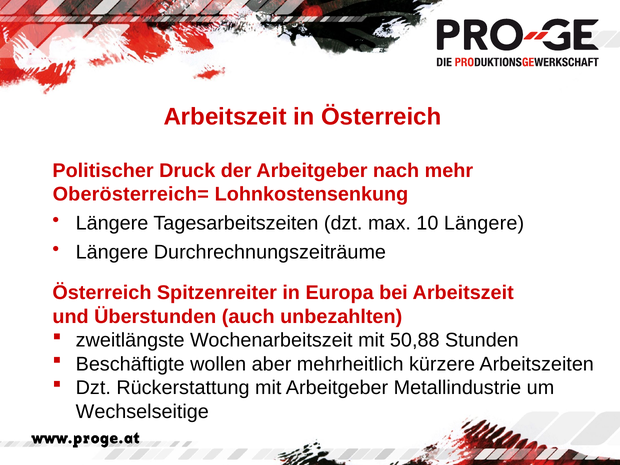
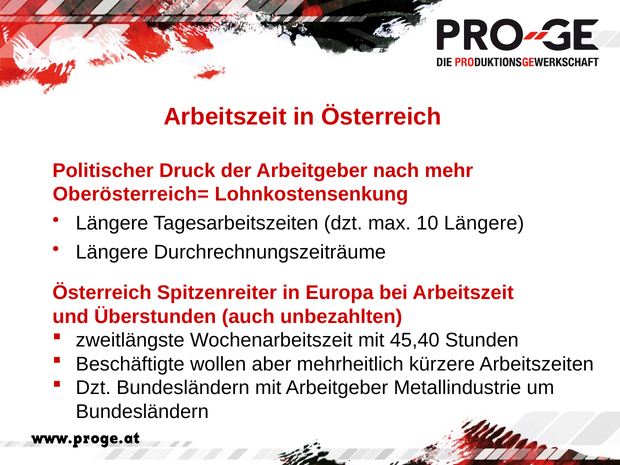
50,88: 50,88 -> 45,40 (415, 340)
Dzt Rückerstattung: Rückerstattung -> Bundesländern (183, 388)
Wechselseitige: Wechselseitige -> Bundesländern (142, 412)
